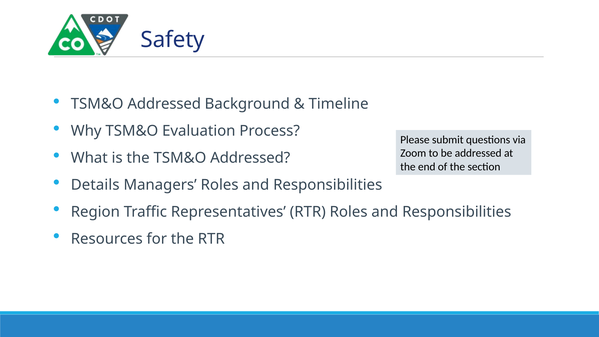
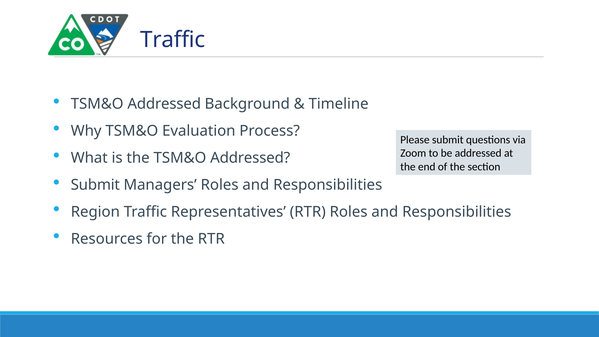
Safety: Safety -> Traffic (173, 40)
Details: Details -> Submit (95, 185)
